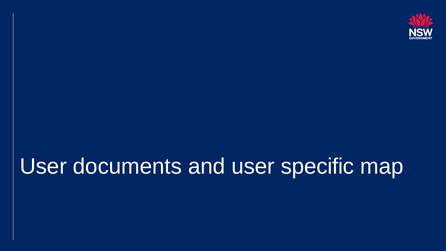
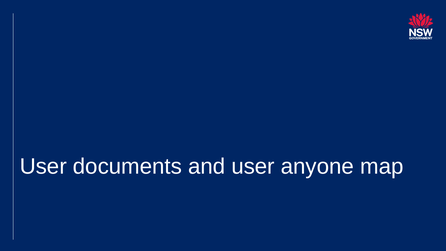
specific: specific -> anyone (317, 166)
